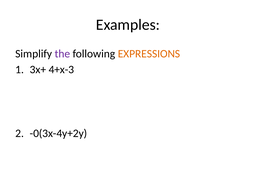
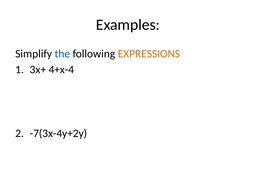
the colour: purple -> blue (62, 54)
4+x-3: 4+x-3 -> 4+x-4 (61, 70)
-0(3x-4y+2y: -0(3x-4y+2y -> -7(3x-4y+2y (58, 133)
